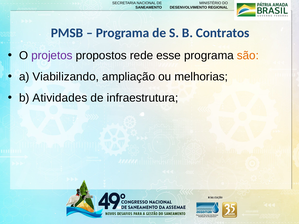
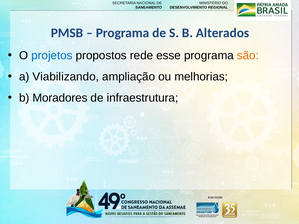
Contratos: Contratos -> Alterados (223, 33)
projetos colour: purple -> blue (52, 55)
Atividades: Atividades -> Moradores (60, 98)
